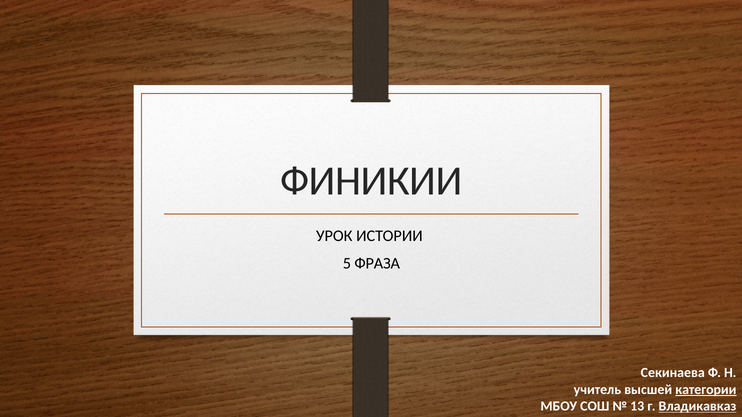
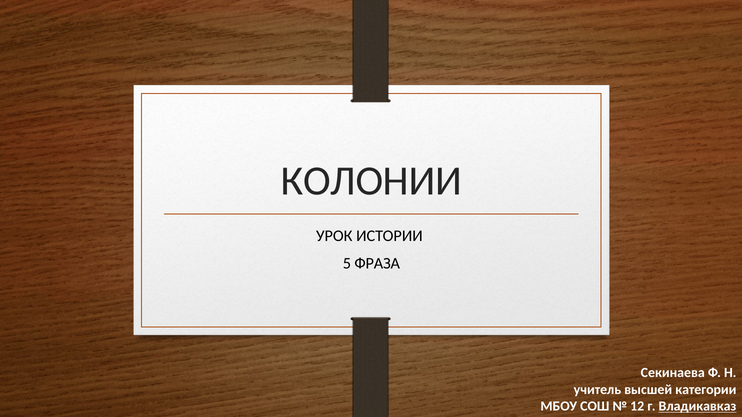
ФИНИКИИ: ФИНИКИИ -> КОЛОНИИ (371, 181)
категории underline: present -> none (706, 390)
13: 13 -> 12 (637, 407)
